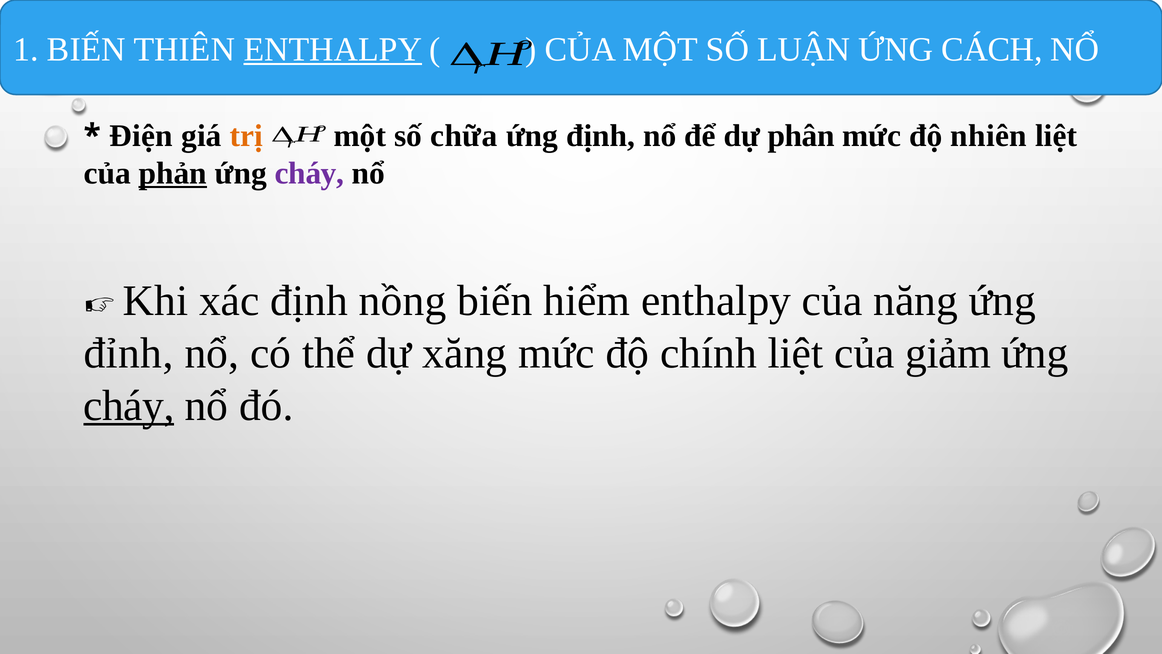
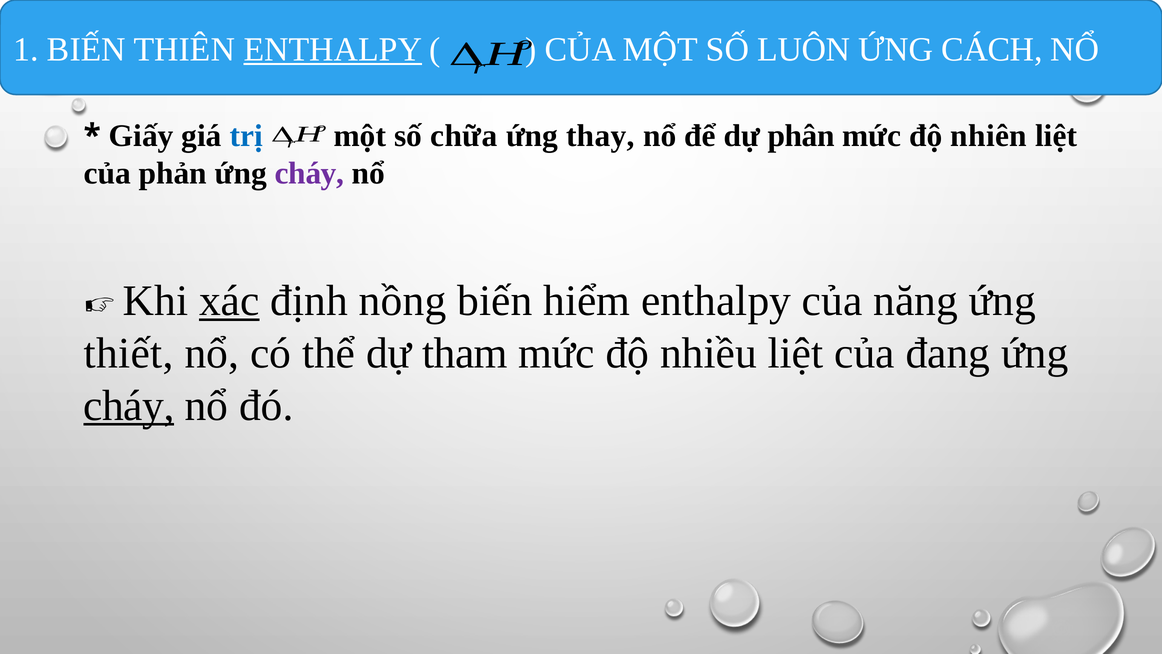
LUẬN: LUẬN -> LUÔN (804, 50)
Điện: Điện -> Giấy (141, 136)
trị colour: orange -> blue (246, 136)
ứng định: định -> thay (600, 136)
phản underline: present -> none (173, 173)
xác underline: none -> present (229, 301)
đỉnh: đỉnh -> thiết (129, 353)
xăng: xăng -> tham (465, 353)
chính: chính -> nhiều (709, 353)
giảm: giảm -> đang (948, 353)
